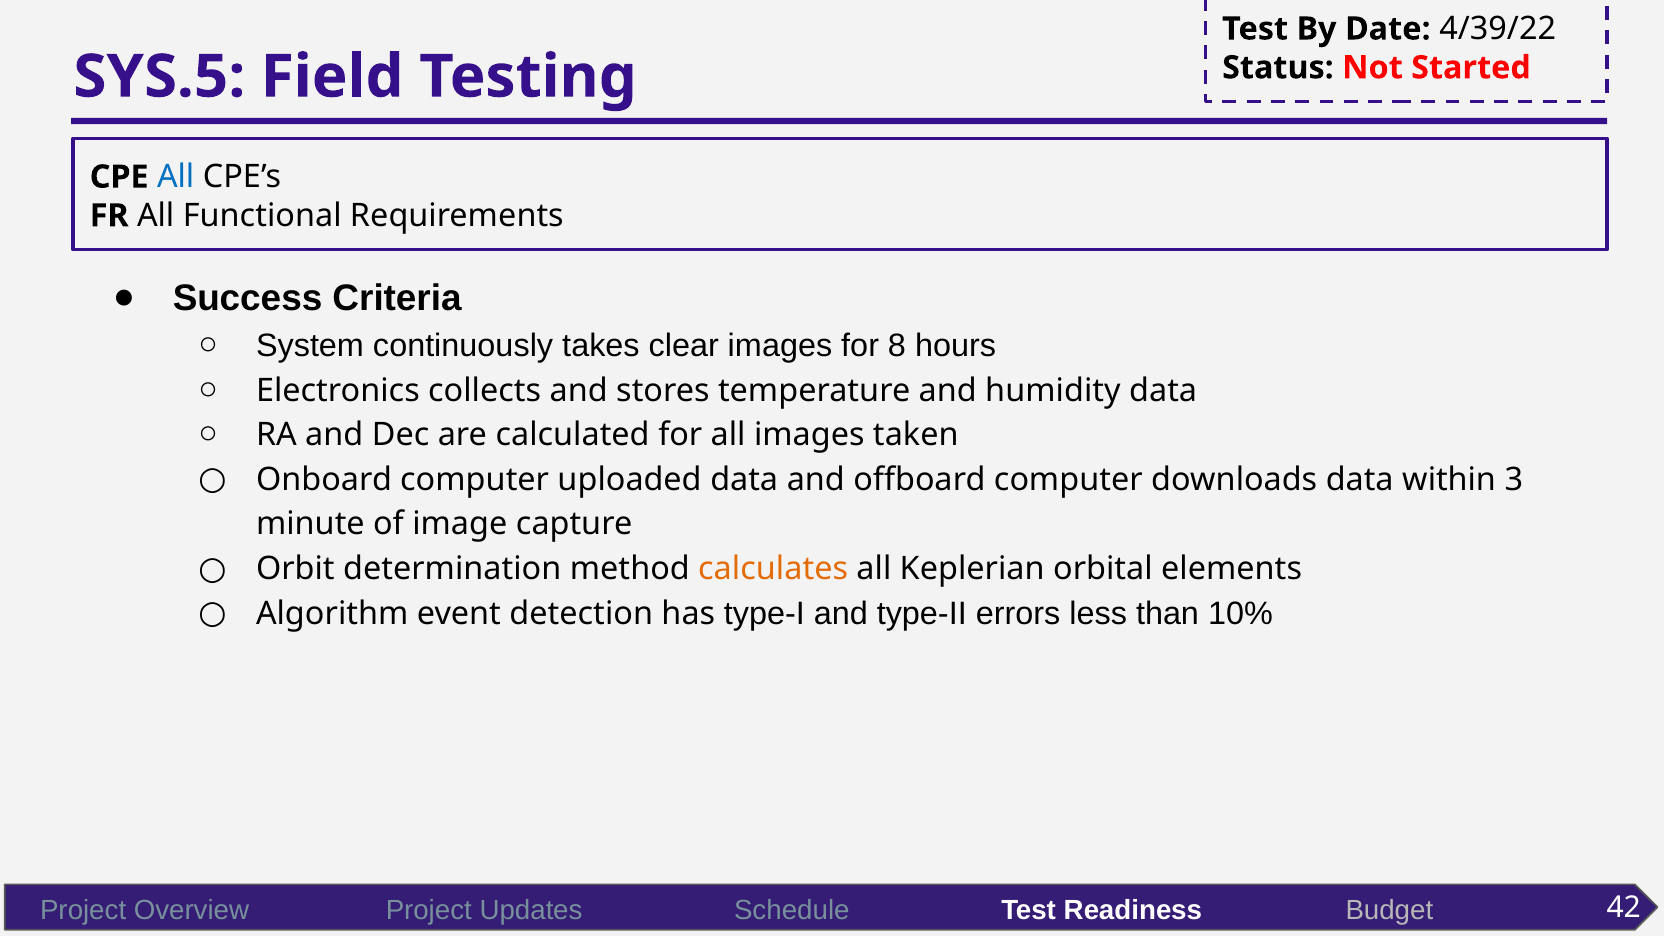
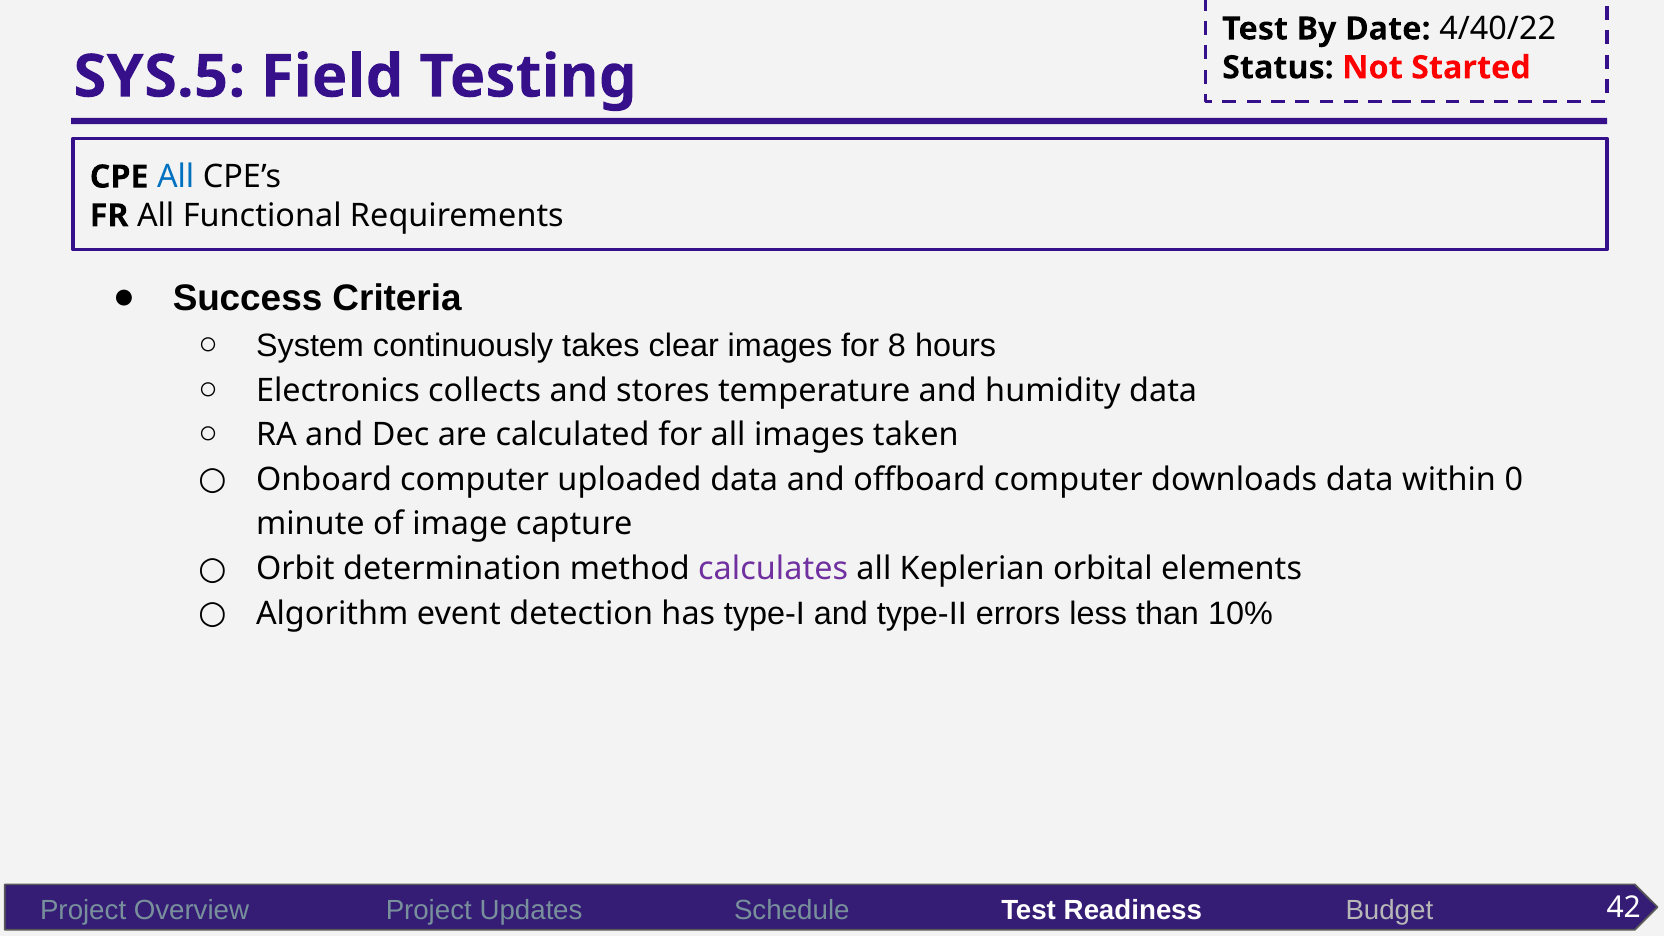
4/39/22: 4/39/22 -> 4/40/22 (1498, 29)
3: 3 -> 0 (1514, 480)
calculates colour: orange -> purple (773, 569)
